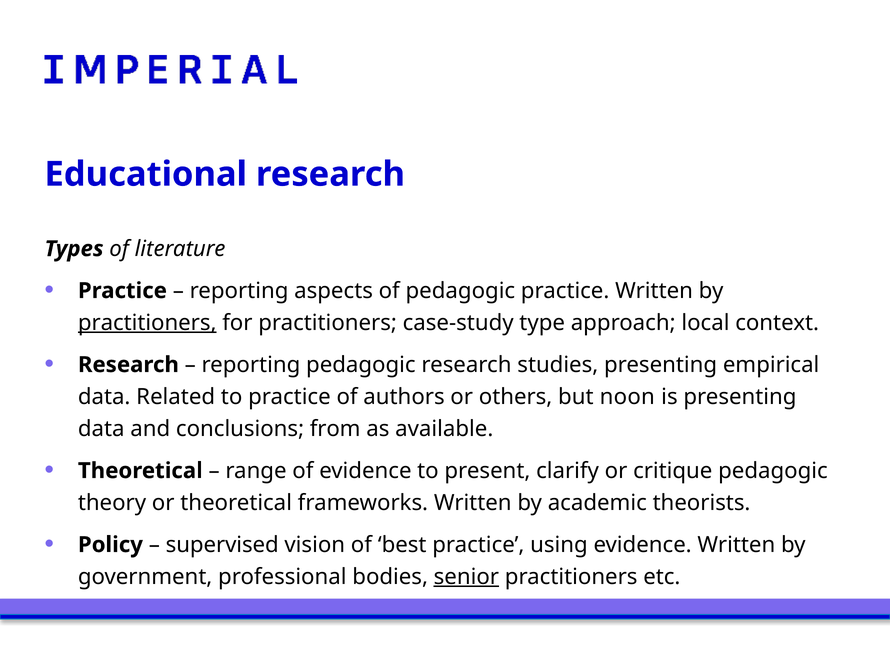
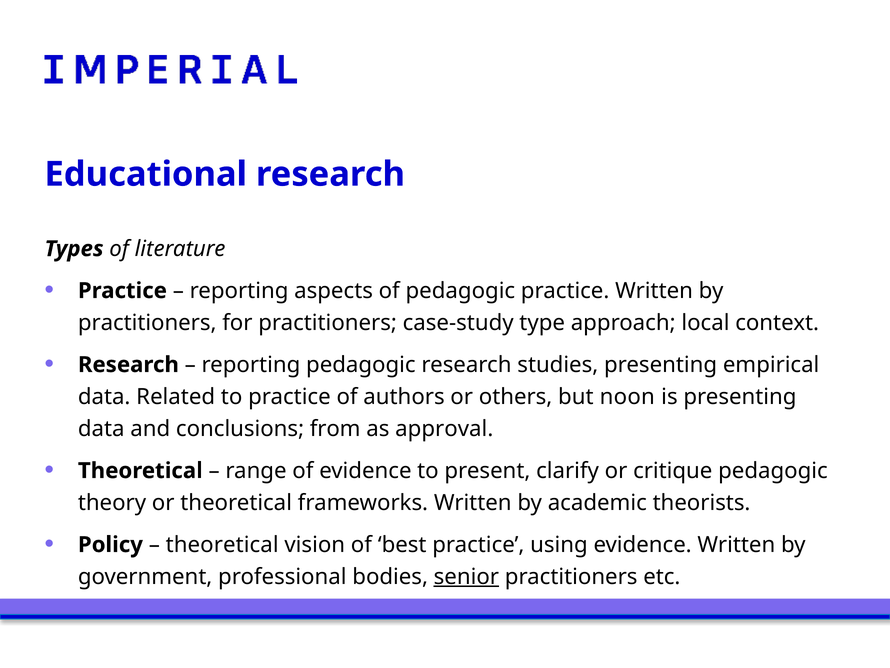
practitioners underline: present -> none (147, 323)
available: available -> approval (444, 429)
supervised: supervised -> theoretical (222, 544)
